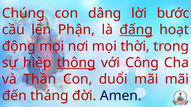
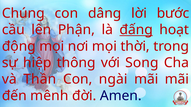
thông underline: present -> none (76, 63)
Công: Công -> Song (142, 63)
duổi: duổi -> ngài (113, 80)
tháng: tháng -> mênh (49, 96)
